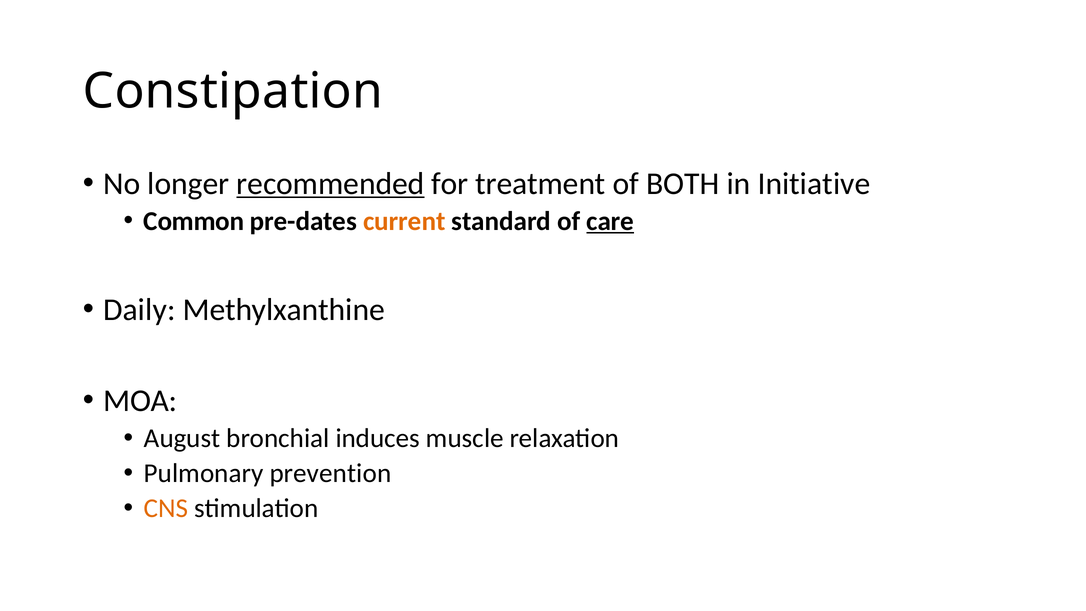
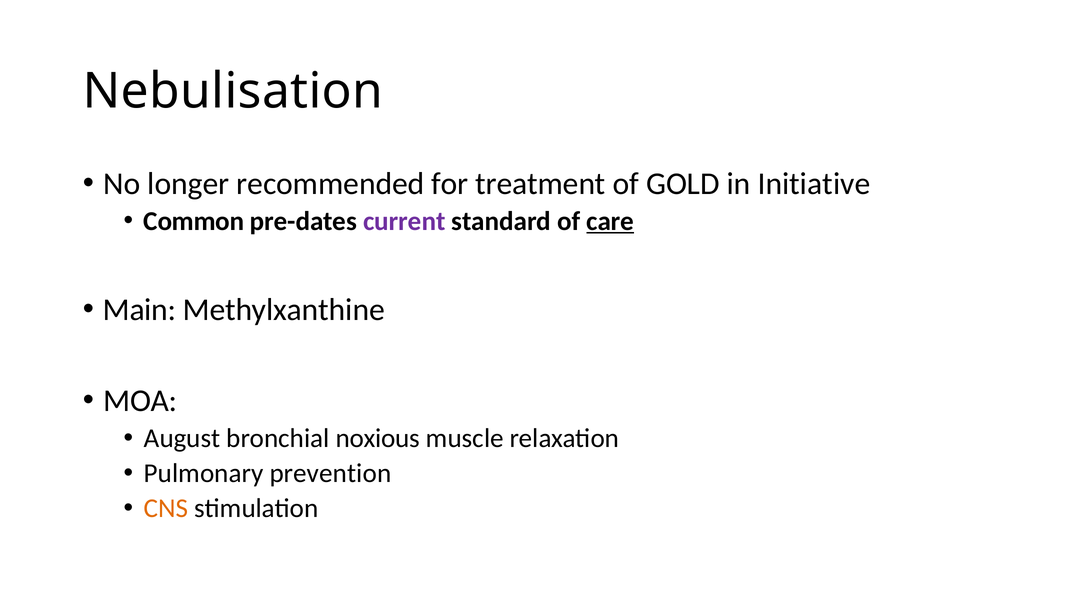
Constipation: Constipation -> Nebulisation (233, 91)
recommended underline: present -> none (330, 184)
BOTH: BOTH -> GOLD (683, 184)
current colour: orange -> purple (404, 221)
Daily: Daily -> Main (140, 310)
induces: induces -> noxious (378, 438)
